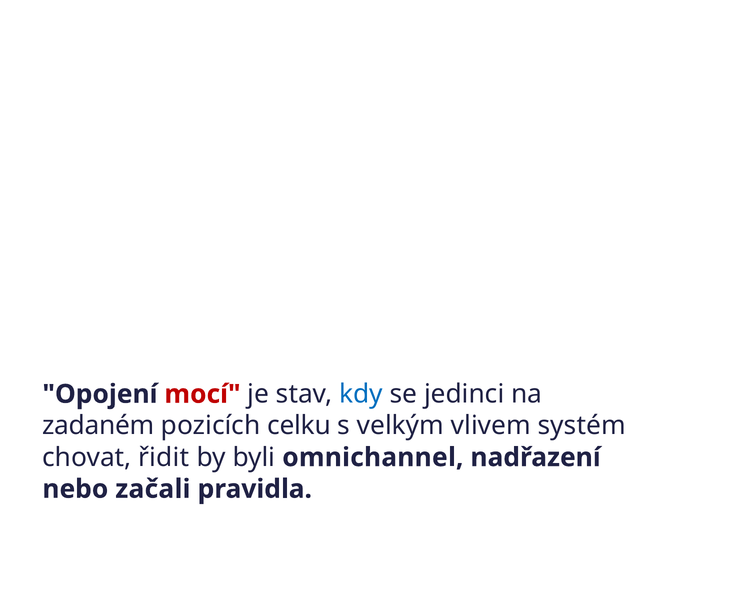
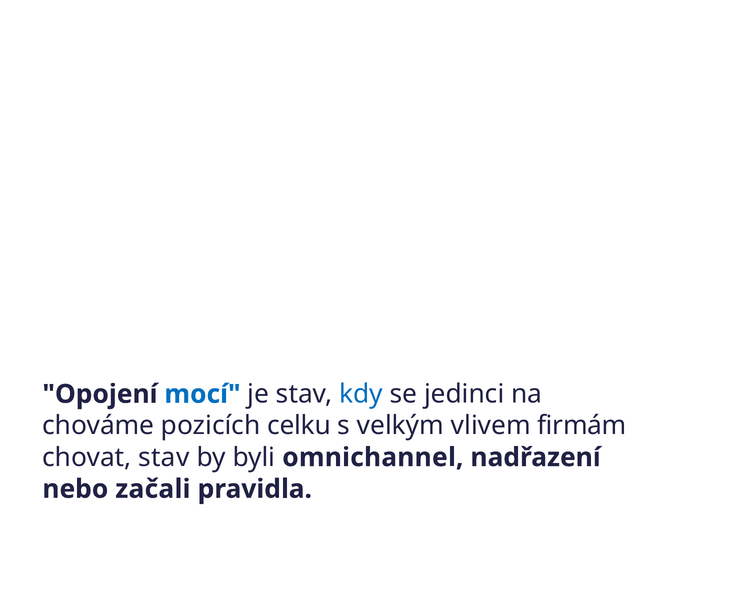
mocí colour: red -> blue (202, 394)
zadaném: zadaném -> chováme (98, 425)
systém: systém -> firmám (582, 425)
chovat řidit: řidit -> stav (164, 457)
